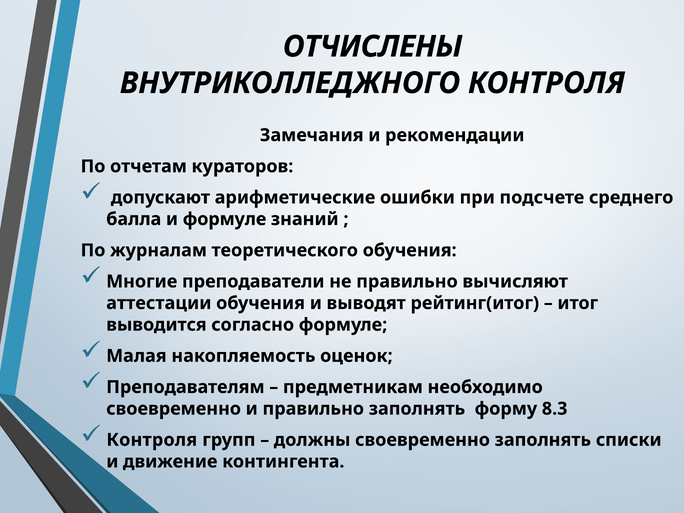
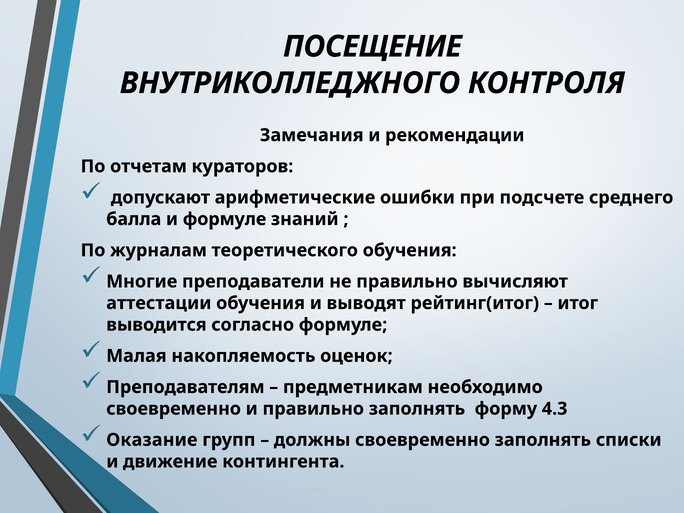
ОТЧИСЛЕНЫ: ОТЧИСЛЕНЫ -> ПОСЕЩЕНИЕ (372, 47)
8.3: 8.3 -> 4.3 (555, 409)
Контроля: Контроля -> Оказание (152, 440)
